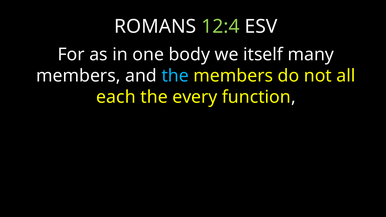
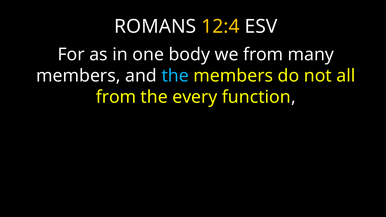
12:4 colour: light green -> yellow (220, 27)
we itself: itself -> from (263, 55)
each: each -> from (116, 97)
